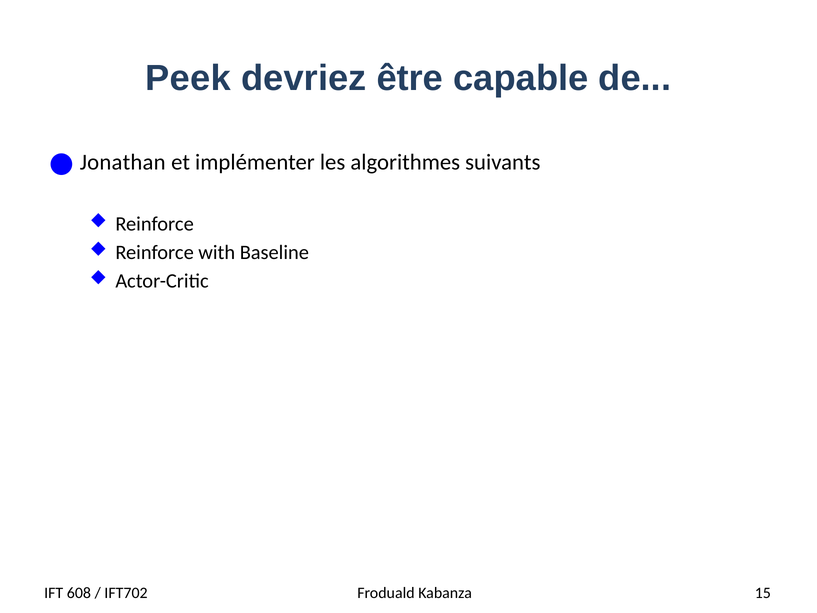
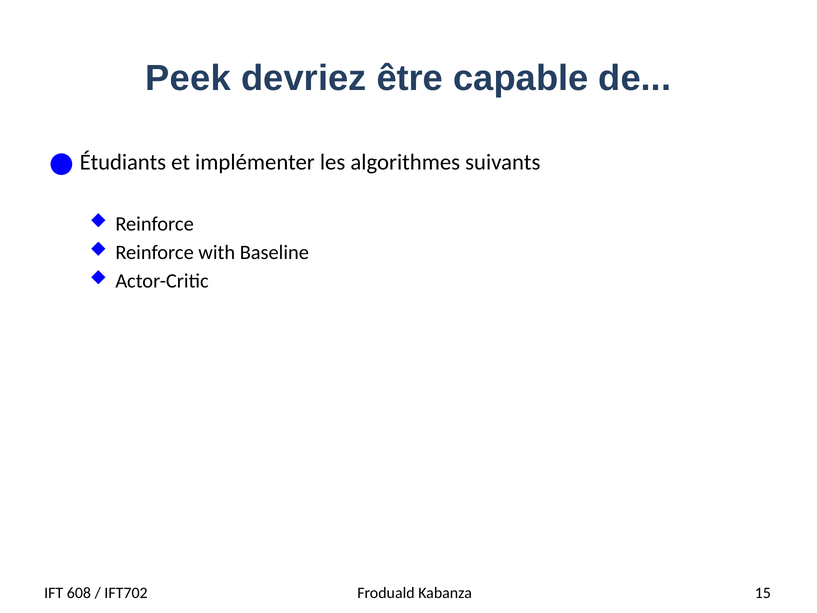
Jonathan: Jonathan -> Étudiants (123, 162)
